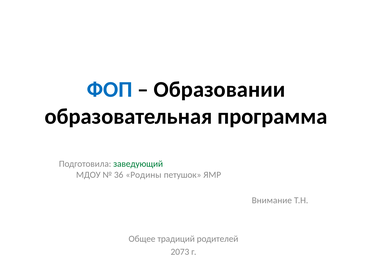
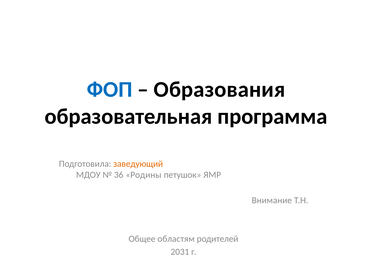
Образовании: Образовании -> Образования (219, 90)
заведующий colour: green -> orange (138, 164)
традиций: традиций -> областям (176, 239)
2073: 2073 -> 2031 (180, 252)
